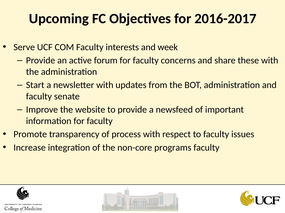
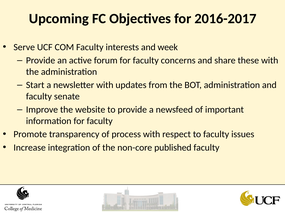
programs: programs -> published (173, 148)
